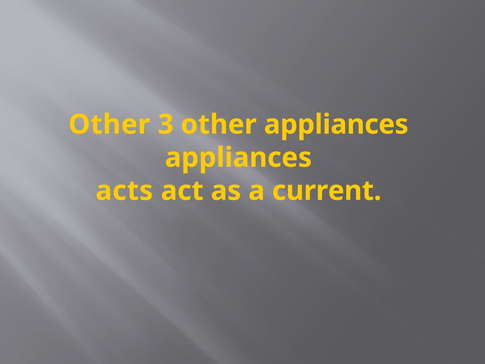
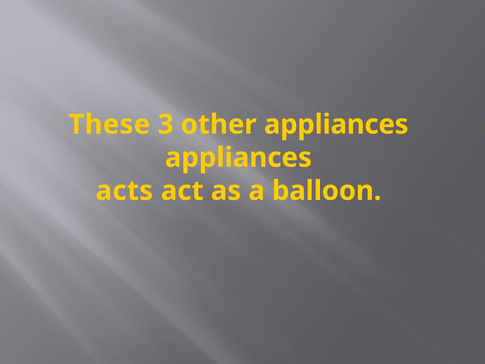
Other: Other -> These (109, 124)
current: current -> balloon (327, 191)
